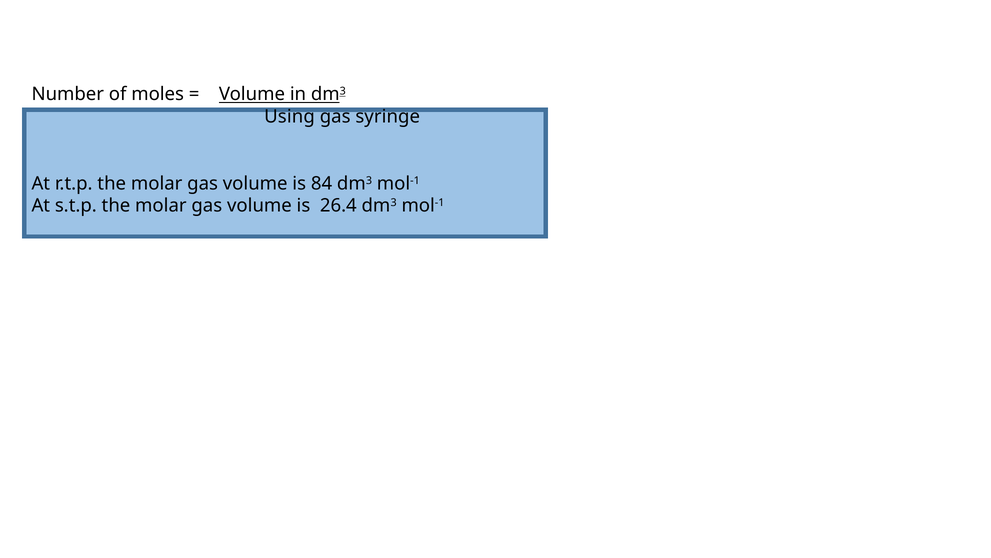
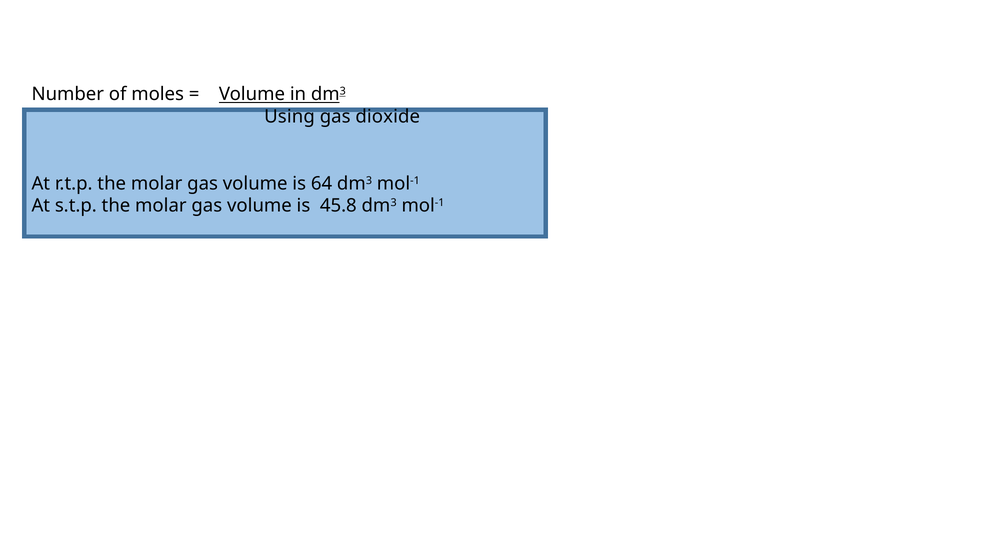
syringe: syringe -> dioxide (388, 116)
84: 84 -> 64 (322, 183)
26.4: 26.4 -> 45.8 (338, 206)
